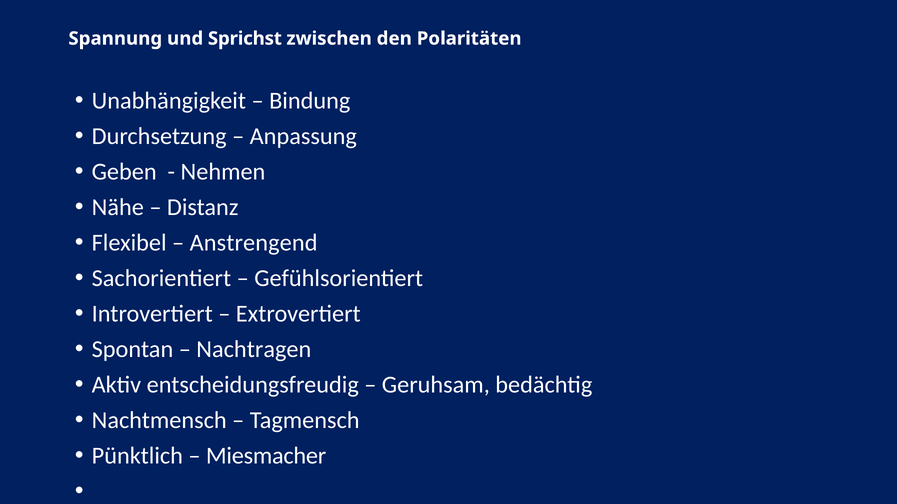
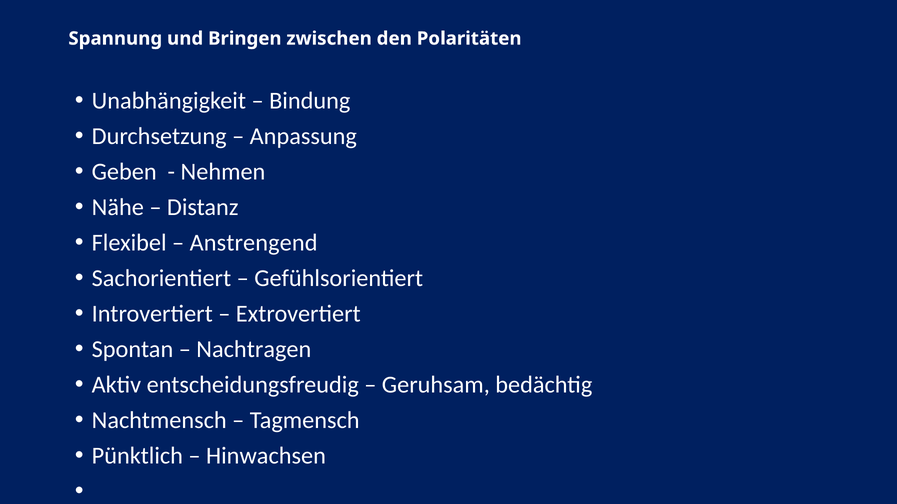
Sprichst: Sprichst -> Bringen (245, 39)
Miesmacher: Miesmacher -> Hinwachsen (266, 456)
